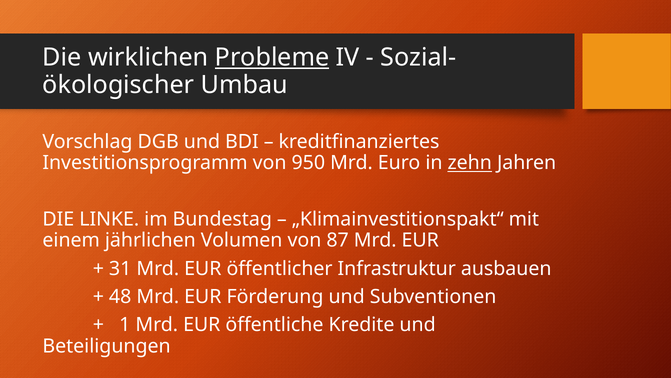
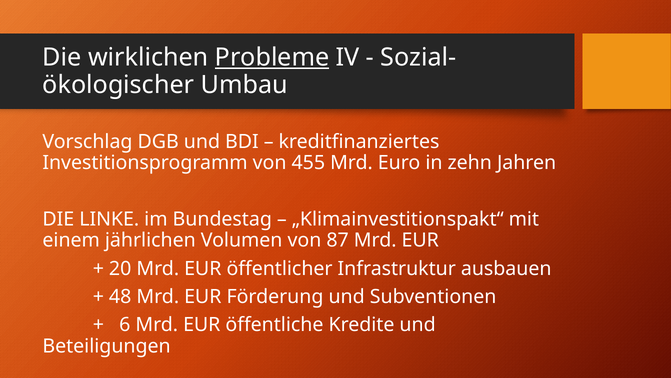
950: 950 -> 455 (308, 163)
zehn underline: present -> none (470, 163)
31: 31 -> 20 (120, 268)
1: 1 -> 6 (125, 325)
